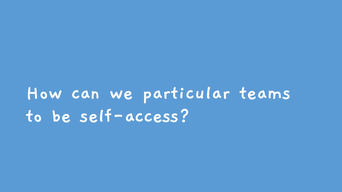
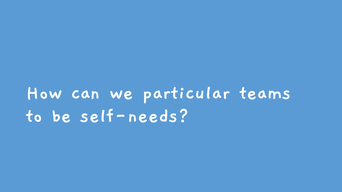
self-access: self-access -> self-needs (135, 115)
